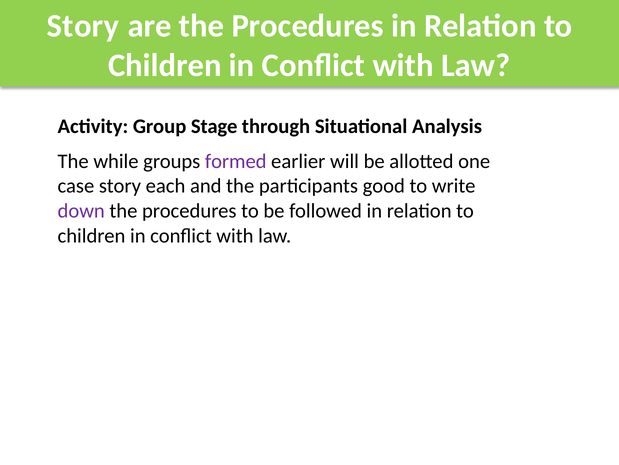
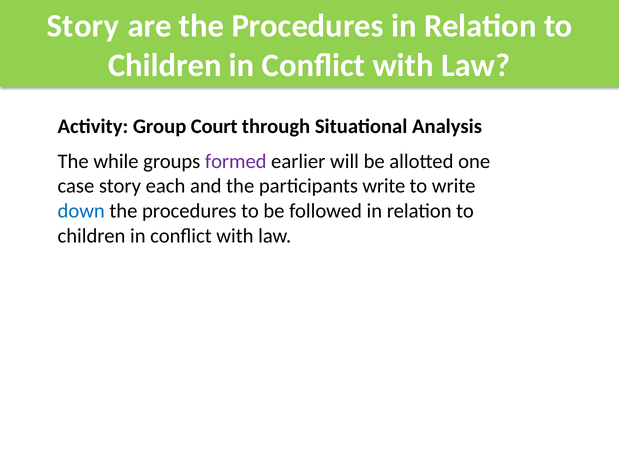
Stage: Stage -> Court (214, 126)
participants good: good -> write (384, 186)
down colour: purple -> blue (81, 211)
